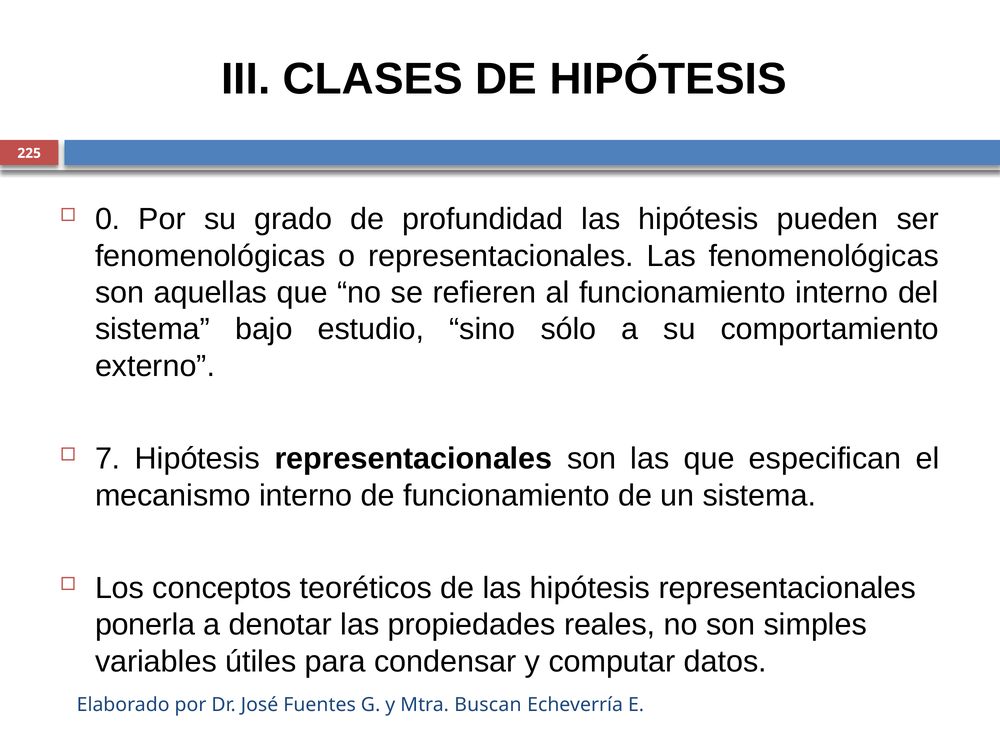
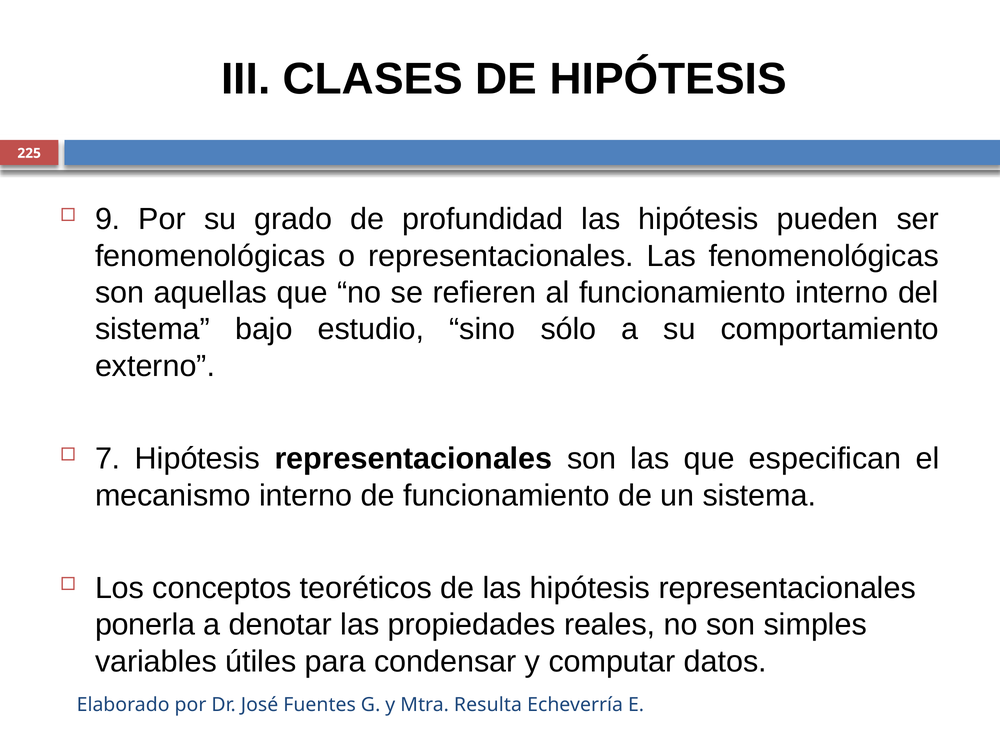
0: 0 -> 9 (108, 219)
Buscan: Buscan -> Resulta (488, 705)
